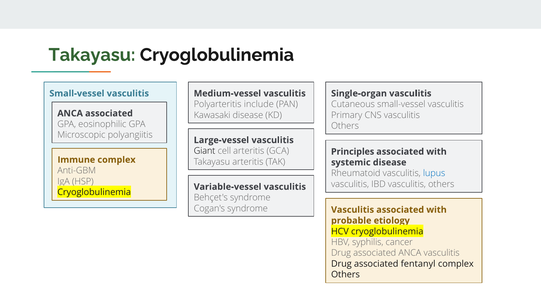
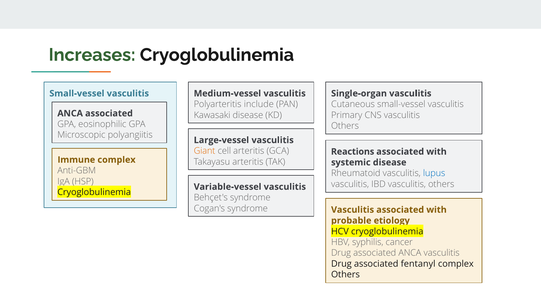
Takayasu: Takayasu -> Increases (92, 55)
Giant colour: black -> orange (205, 151)
Principles: Principles -> Reactions (353, 152)
